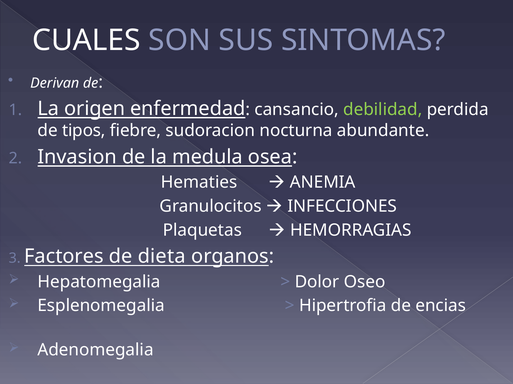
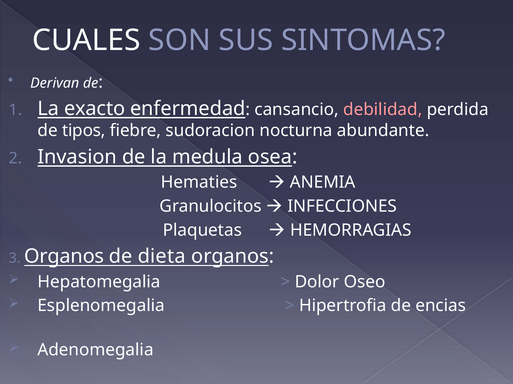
origen: origen -> exacto (95, 109)
debilidad colour: light green -> pink (383, 110)
3 Factores: Factores -> Organos (64, 257)
